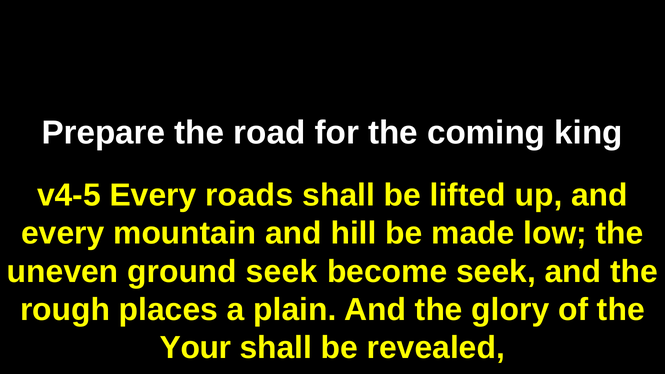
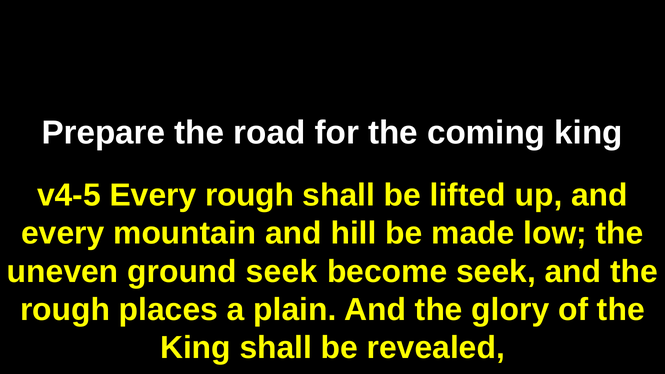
Every roads: roads -> rough (250, 195)
Your: Your -> King (195, 348)
